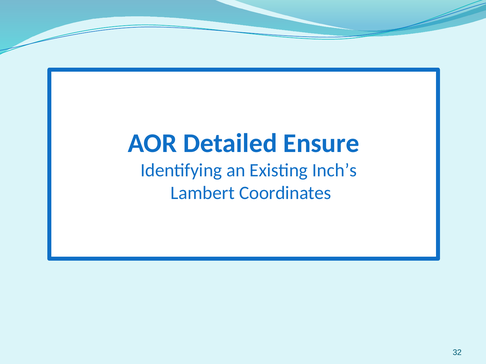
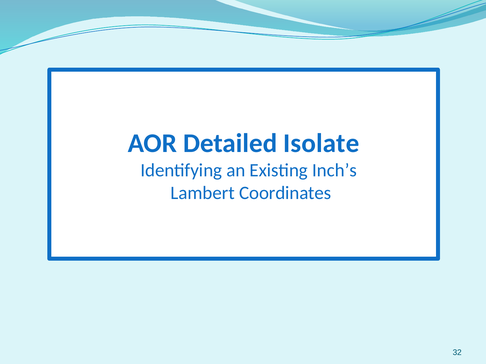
Ensure: Ensure -> Isolate (321, 144)
